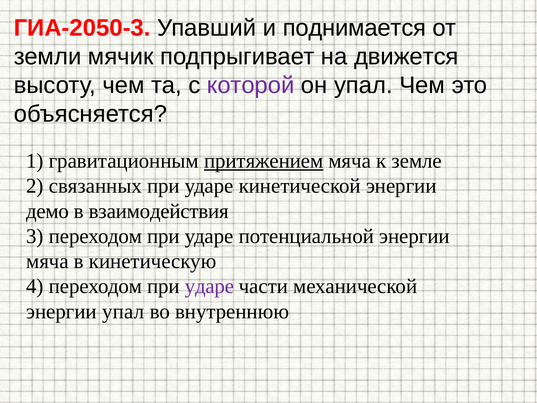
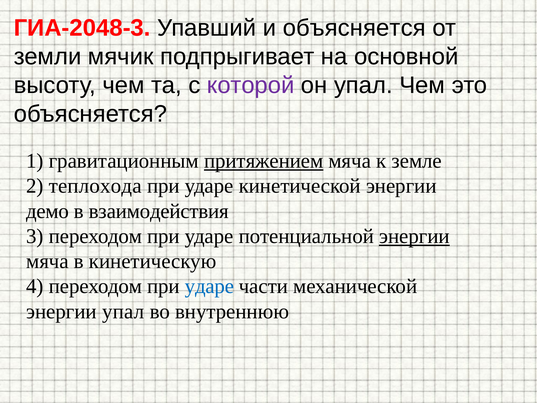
ГИА-2050-3: ГИА-2050-3 -> ГИА-2048-3 (82, 28)
и поднимается: поднимается -> объясняется (354, 28)
движется: движется -> основной (406, 57)
связанных: связанных -> теплохода (95, 186)
энергии underline: none -> present (414, 236)
ударе colour: purple -> blue (209, 286)
